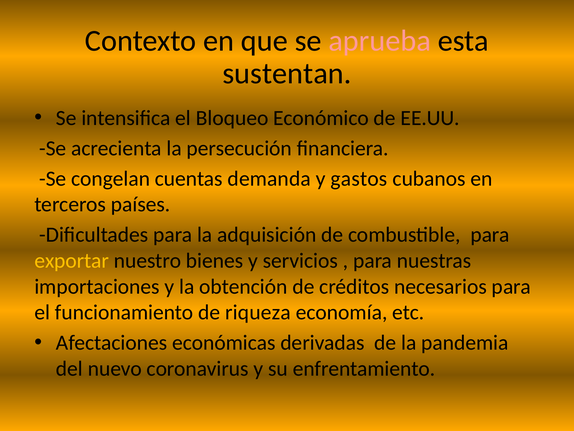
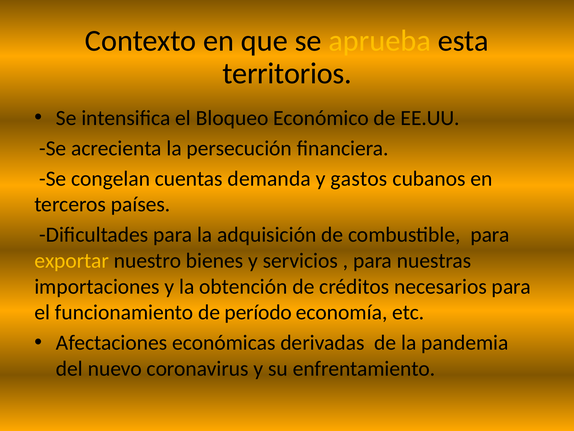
aprueba colour: pink -> yellow (380, 41)
sustentan: sustentan -> territorios (287, 73)
riqueza: riqueza -> período (258, 312)
